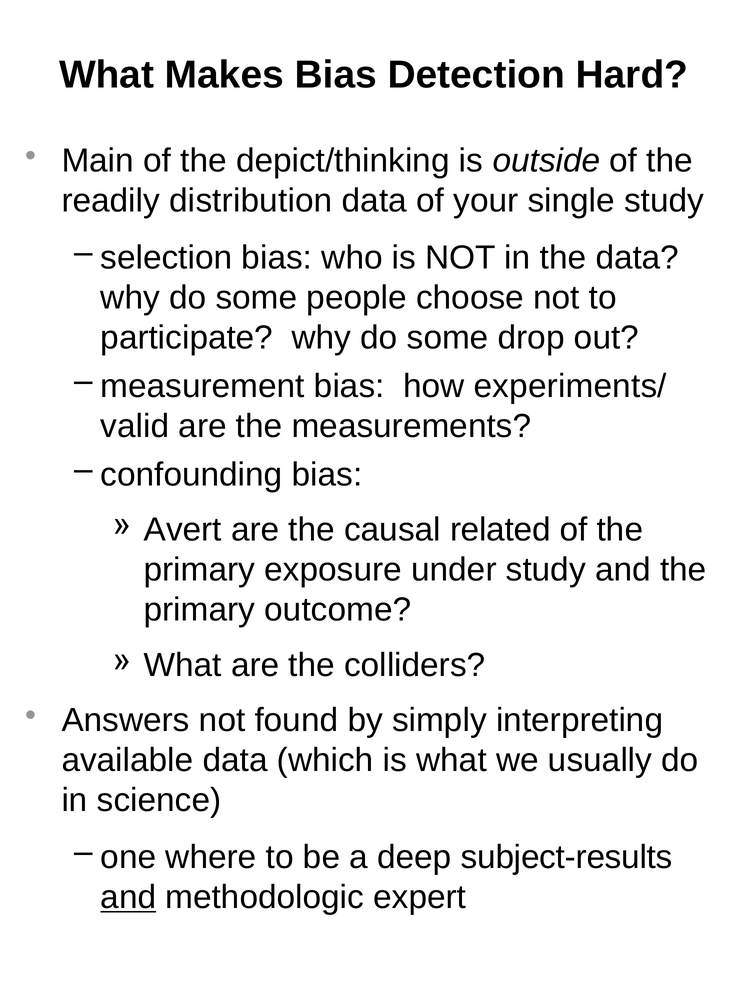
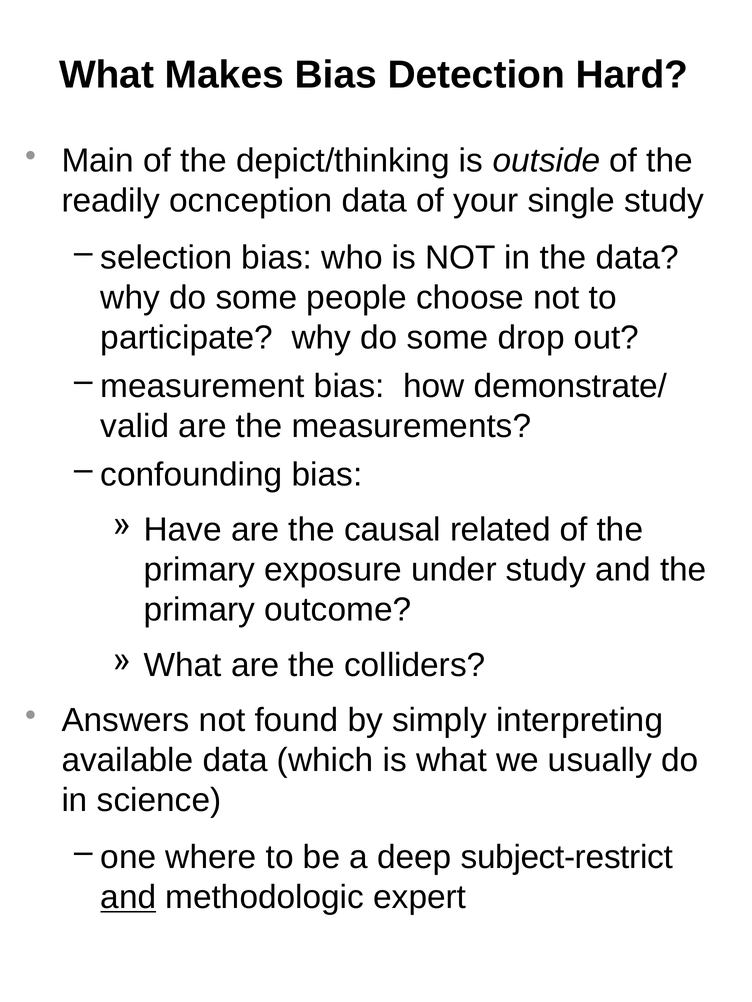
distribution: distribution -> ocnception (251, 201)
experiments/: experiments/ -> demonstrate/ (570, 386)
Avert: Avert -> Have (183, 530)
subject-results: subject-results -> subject-restrict (567, 858)
